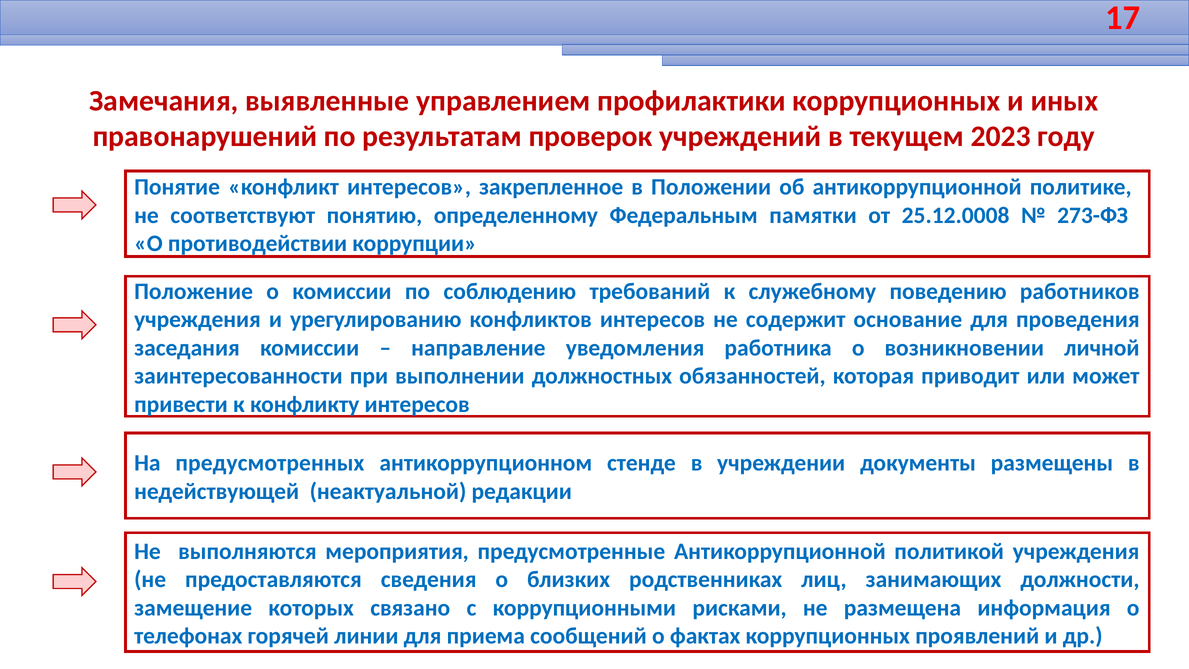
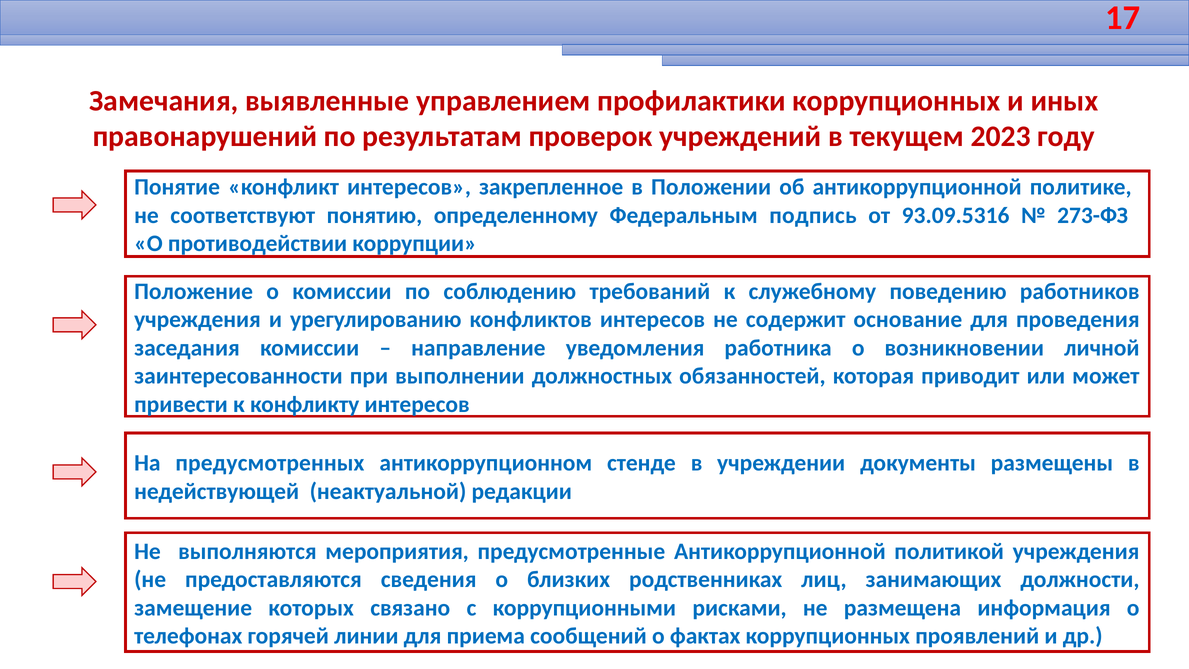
памятки: памятки -> подпись (813, 215)
25.12.0008: 25.12.0008 -> 93.09.5316 (956, 215)
